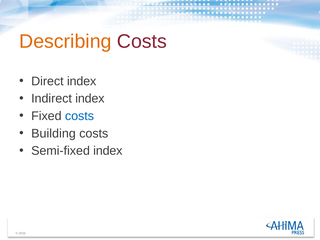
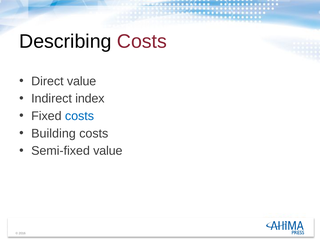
Describing colour: orange -> black (65, 42)
Direct index: index -> value (82, 81)
Semi-fixed index: index -> value (108, 151)
